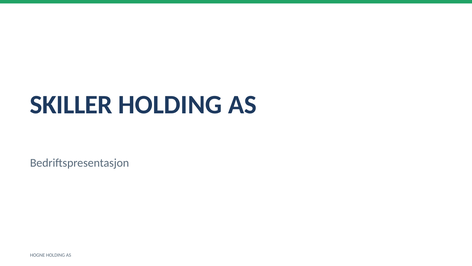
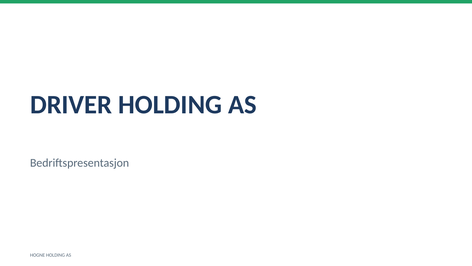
SKILLER: SKILLER -> DRIVER (71, 105)
